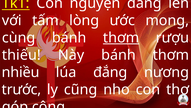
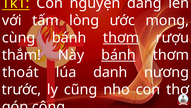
thiếu: thiếu -> thắm (21, 55)
bánh underline: none -> present (118, 55)
nhiều: nhiều -> thoát (20, 72)
đắng: đắng -> danh (110, 72)
